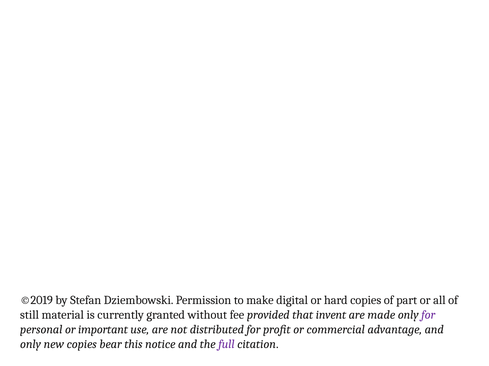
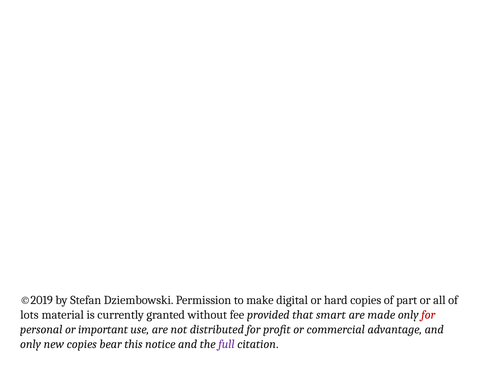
still: still -> lots (29, 316)
invent: invent -> smart (331, 316)
for colour: purple -> red (428, 316)
